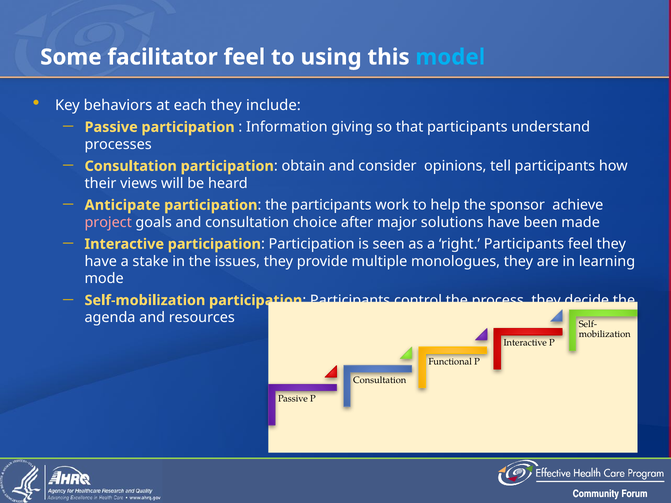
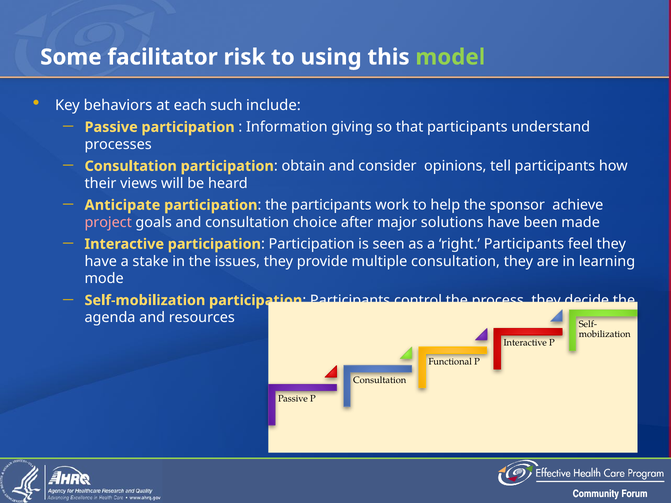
facilitator feel: feel -> risk (244, 57)
model colour: light blue -> light green (450, 57)
each they: they -> such (226, 105)
multiple monologues: monologues -> consultation (456, 261)
